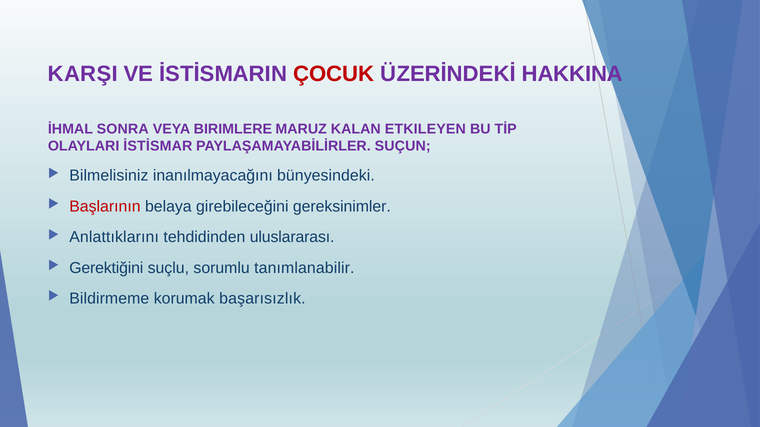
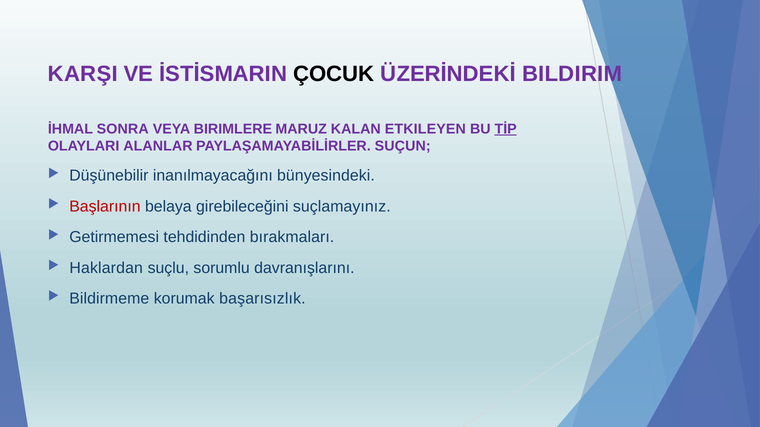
ÇOCUK colour: red -> black (334, 74)
HAKKINA: HAKKINA -> BILDIRIM (572, 74)
TİP underline: none -> present (506, 129)
İSTİSMAR: İSTİSMAR -> ALANLAR (158, 146)
Bilmelisiniz: Bilmelisiniz -> Düşünebilir (109, 176)
gereksinimler: gereksinimler -> suçlamayınız (342, 207)
Anlattıklarını: Anlattıklarını -> Getirmemesi (114, 237)
uluslararası: uluslararası -> bırakmaları (292, 237)
Gerektiğini: Gerektiğini -> Haklardan (106, 268)
tanımlanabilir: tanımlanabilir -> davranışlarını (304, 268)
